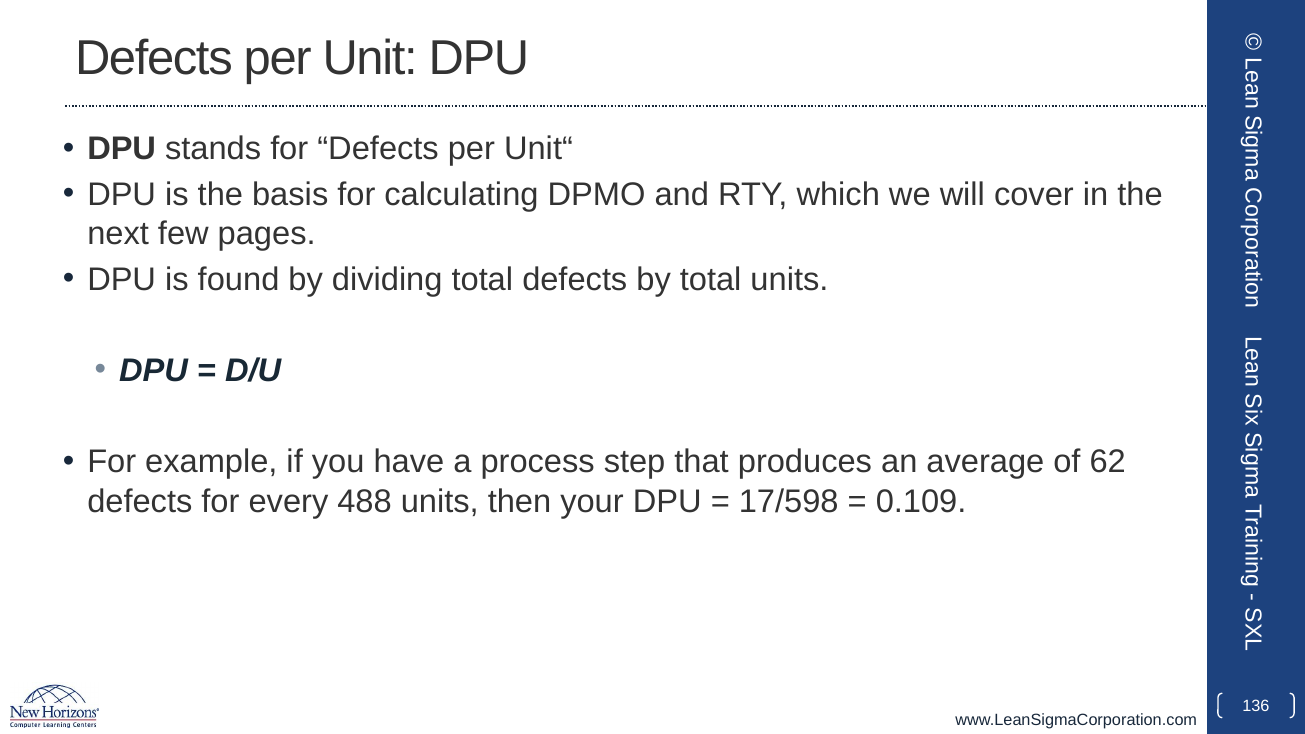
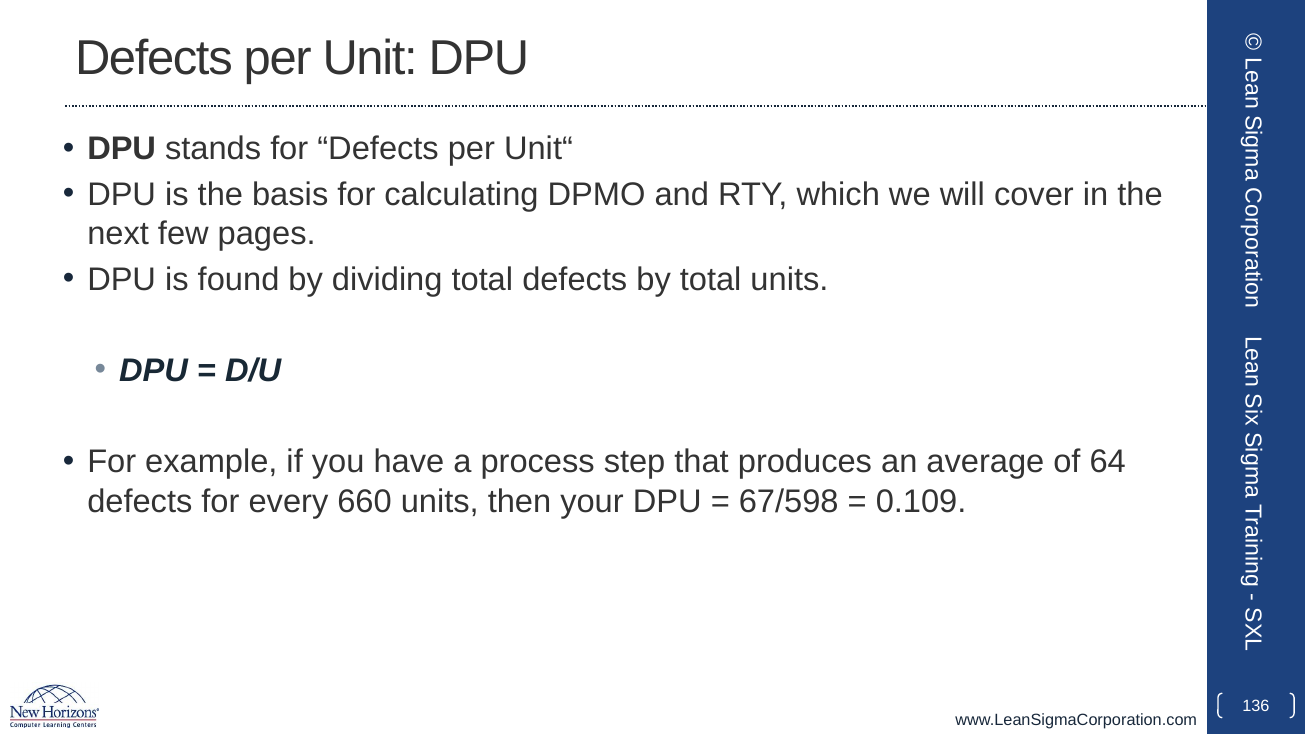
62: 62 -> 64 (1108, 462)
488: 488 -> 660 (365, 501)
17/598: 17/598 -> 67/598 (789, 501)
